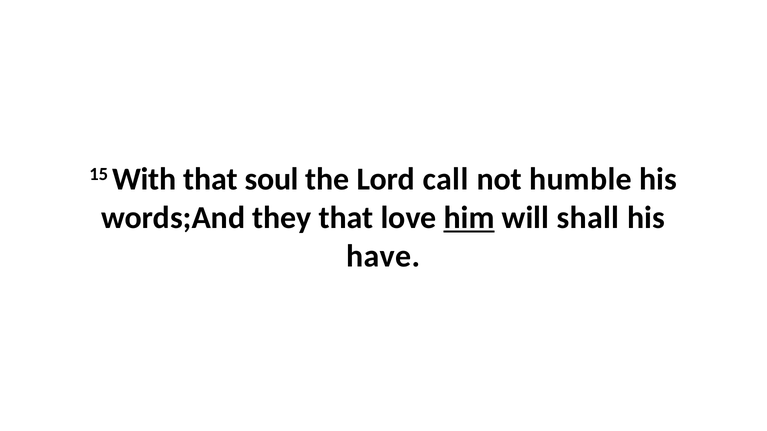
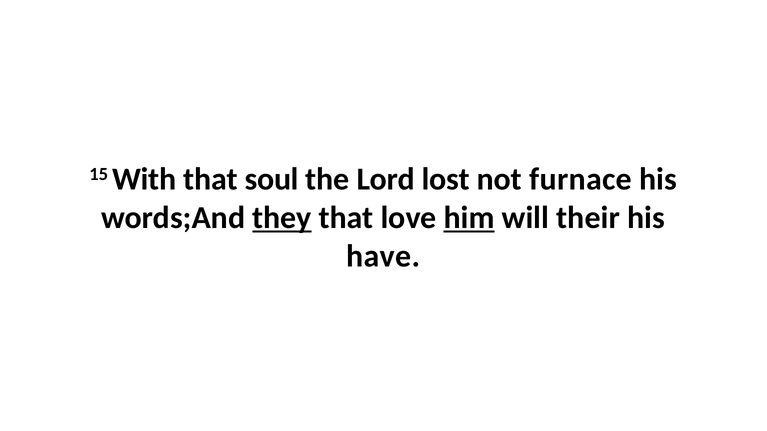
call: call -> lost (446, 180)
humble: humble -> furnace (580, 180)
they underline: none -> present (282, 218)
shall: shall -> their (588, 218)
